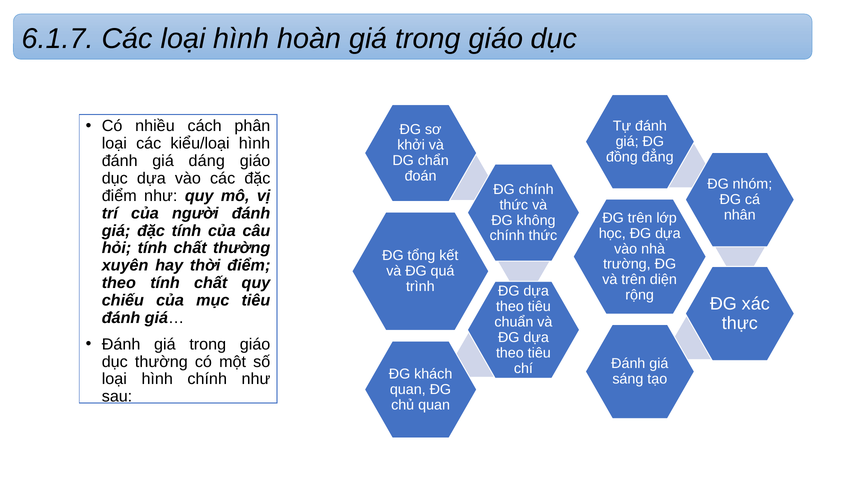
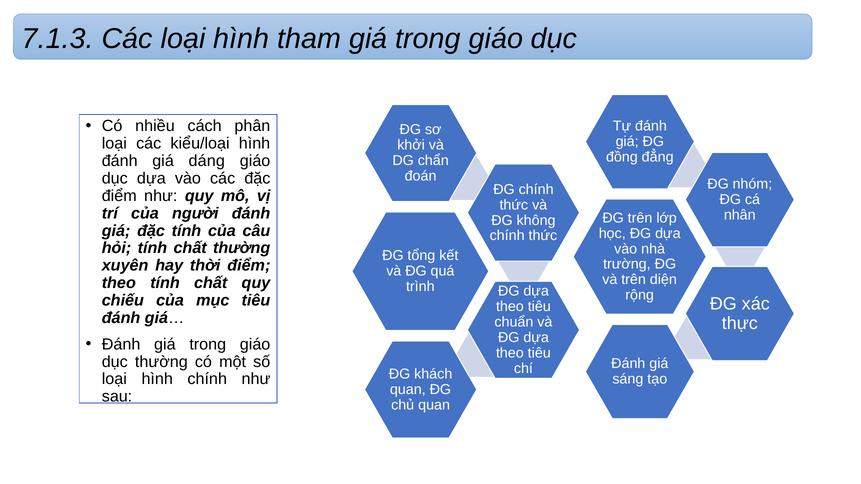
6.1.7: 6.1.7 -> 7.1.3 (58, 39)
hoàn: hoàn -> tham (309, 39)
